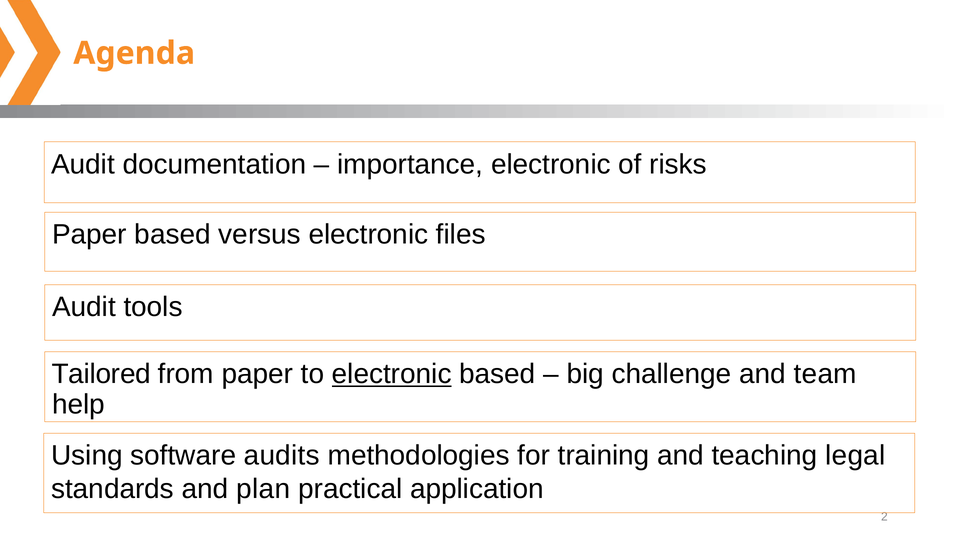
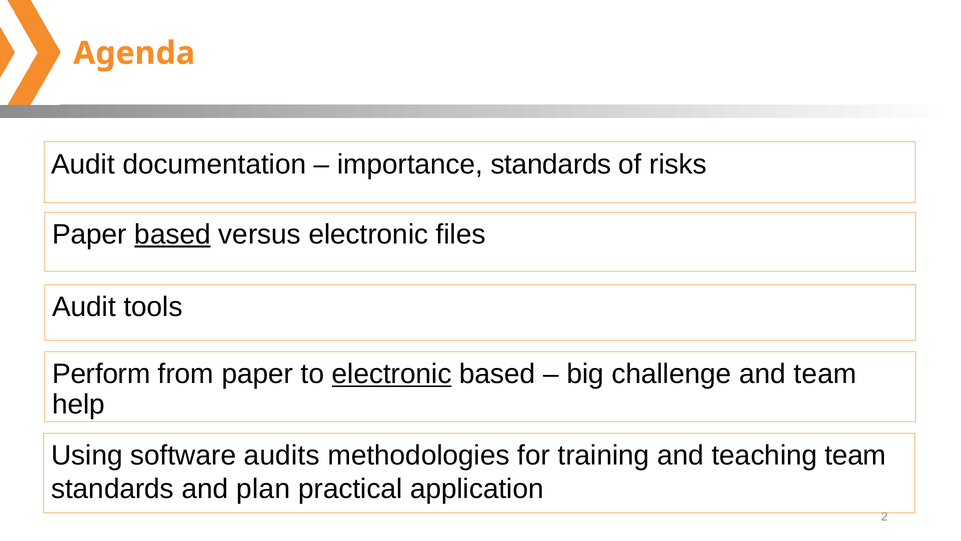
importance electronic: electronic -> standards (551, 164)
based underline: none -> present (173, 234)
Tailored: Tailored -> Perform (101, 374)
teaching legal: legal -> team (856, 455)
